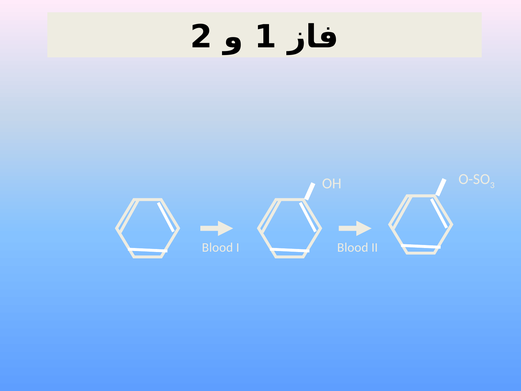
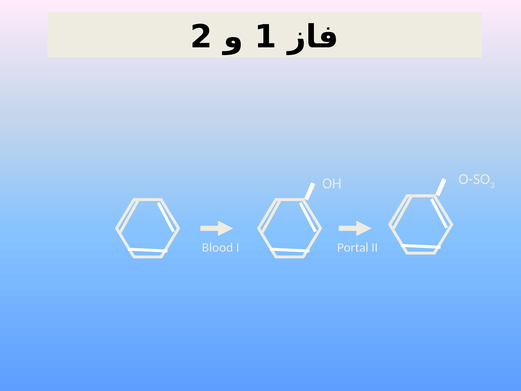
I Blood: Blood -> Portal (353, 247)
